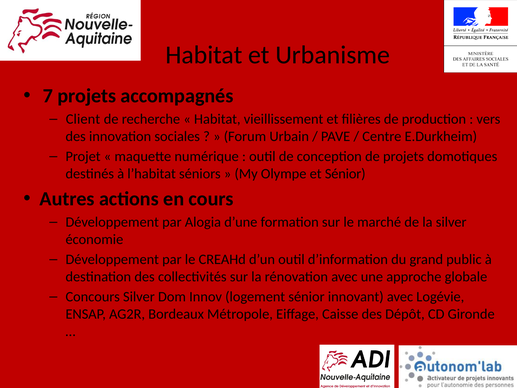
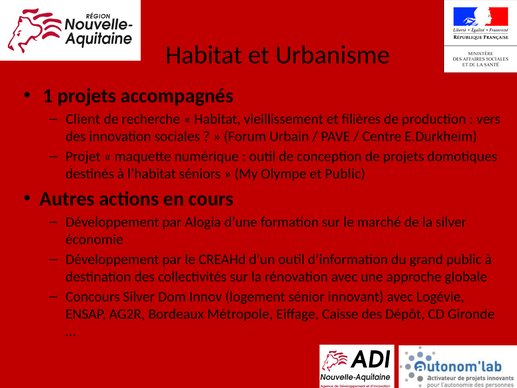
7: 7 -> 1 (48, 96)
et Sénior: Sénior -> Public (345, 174)
